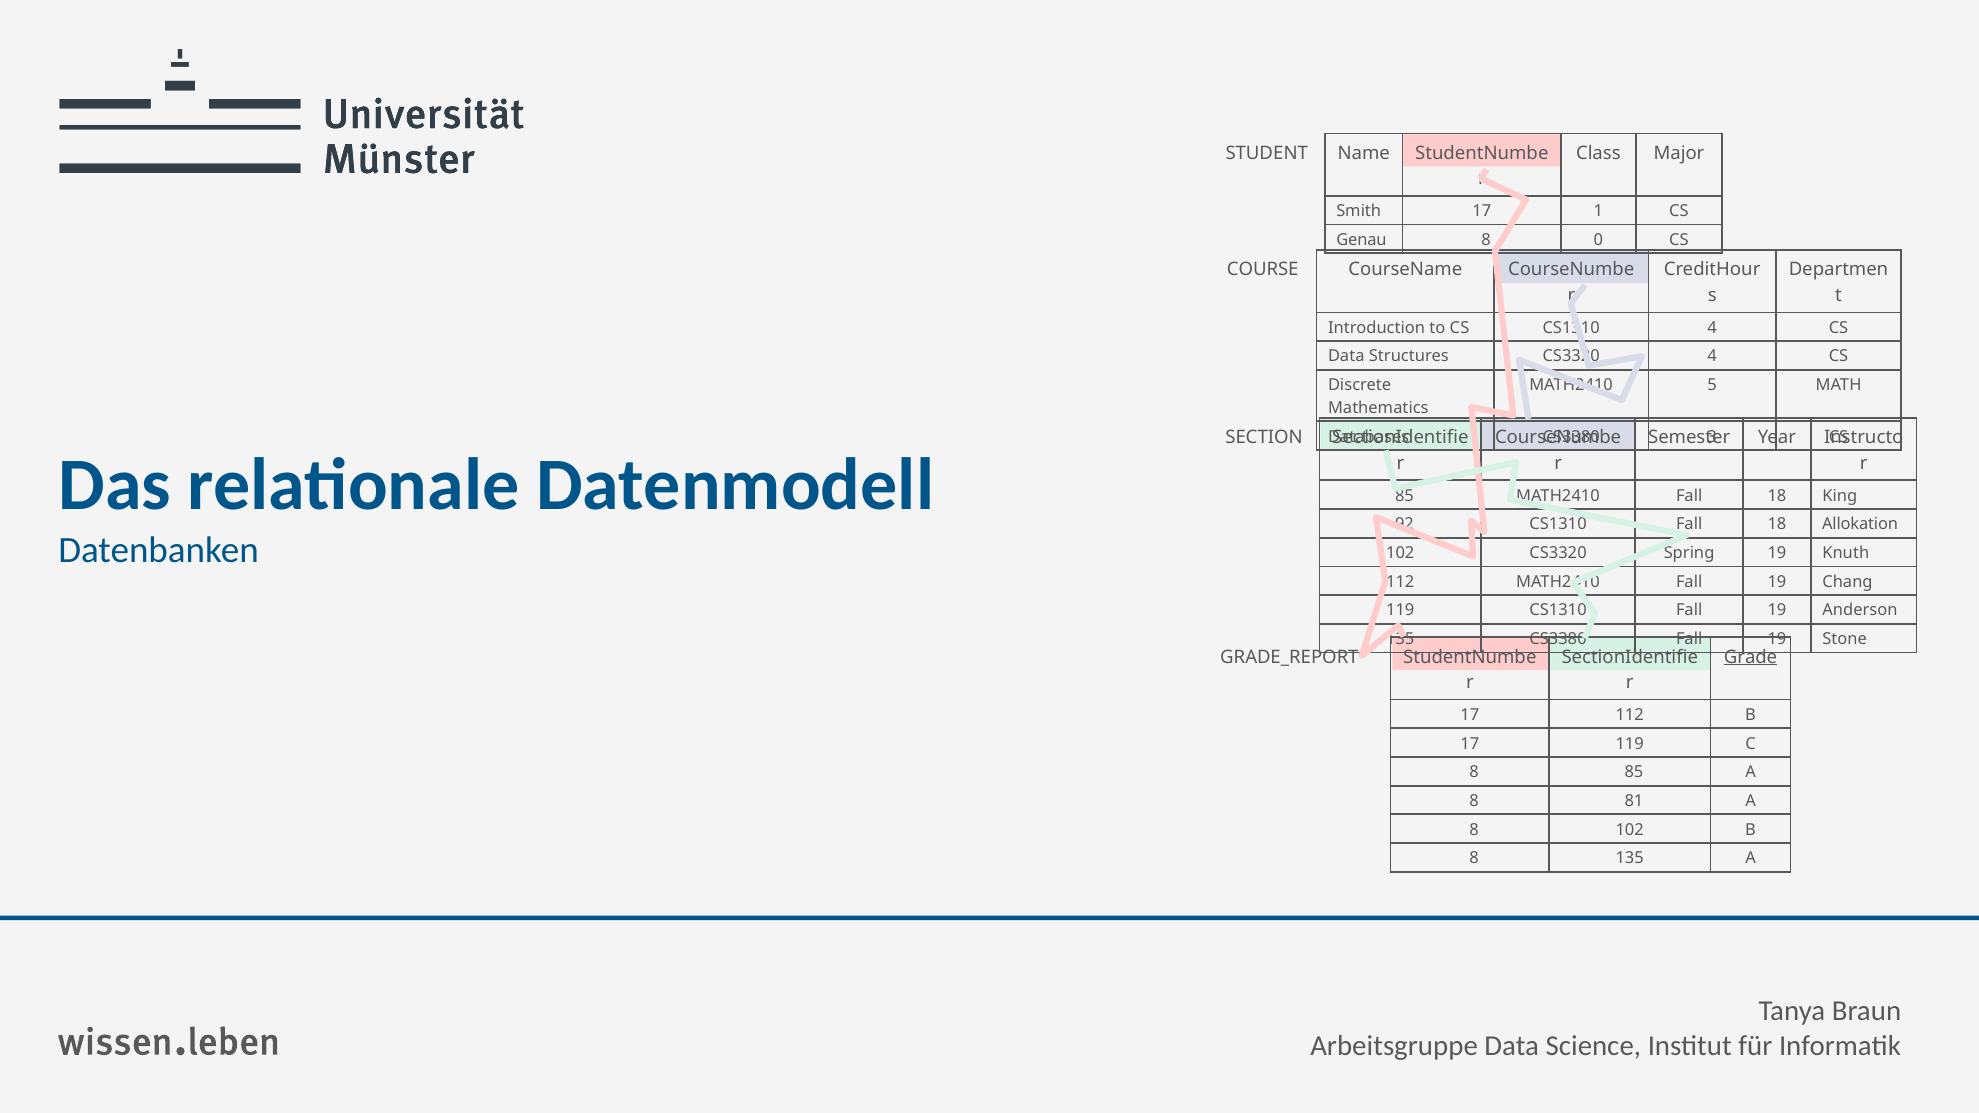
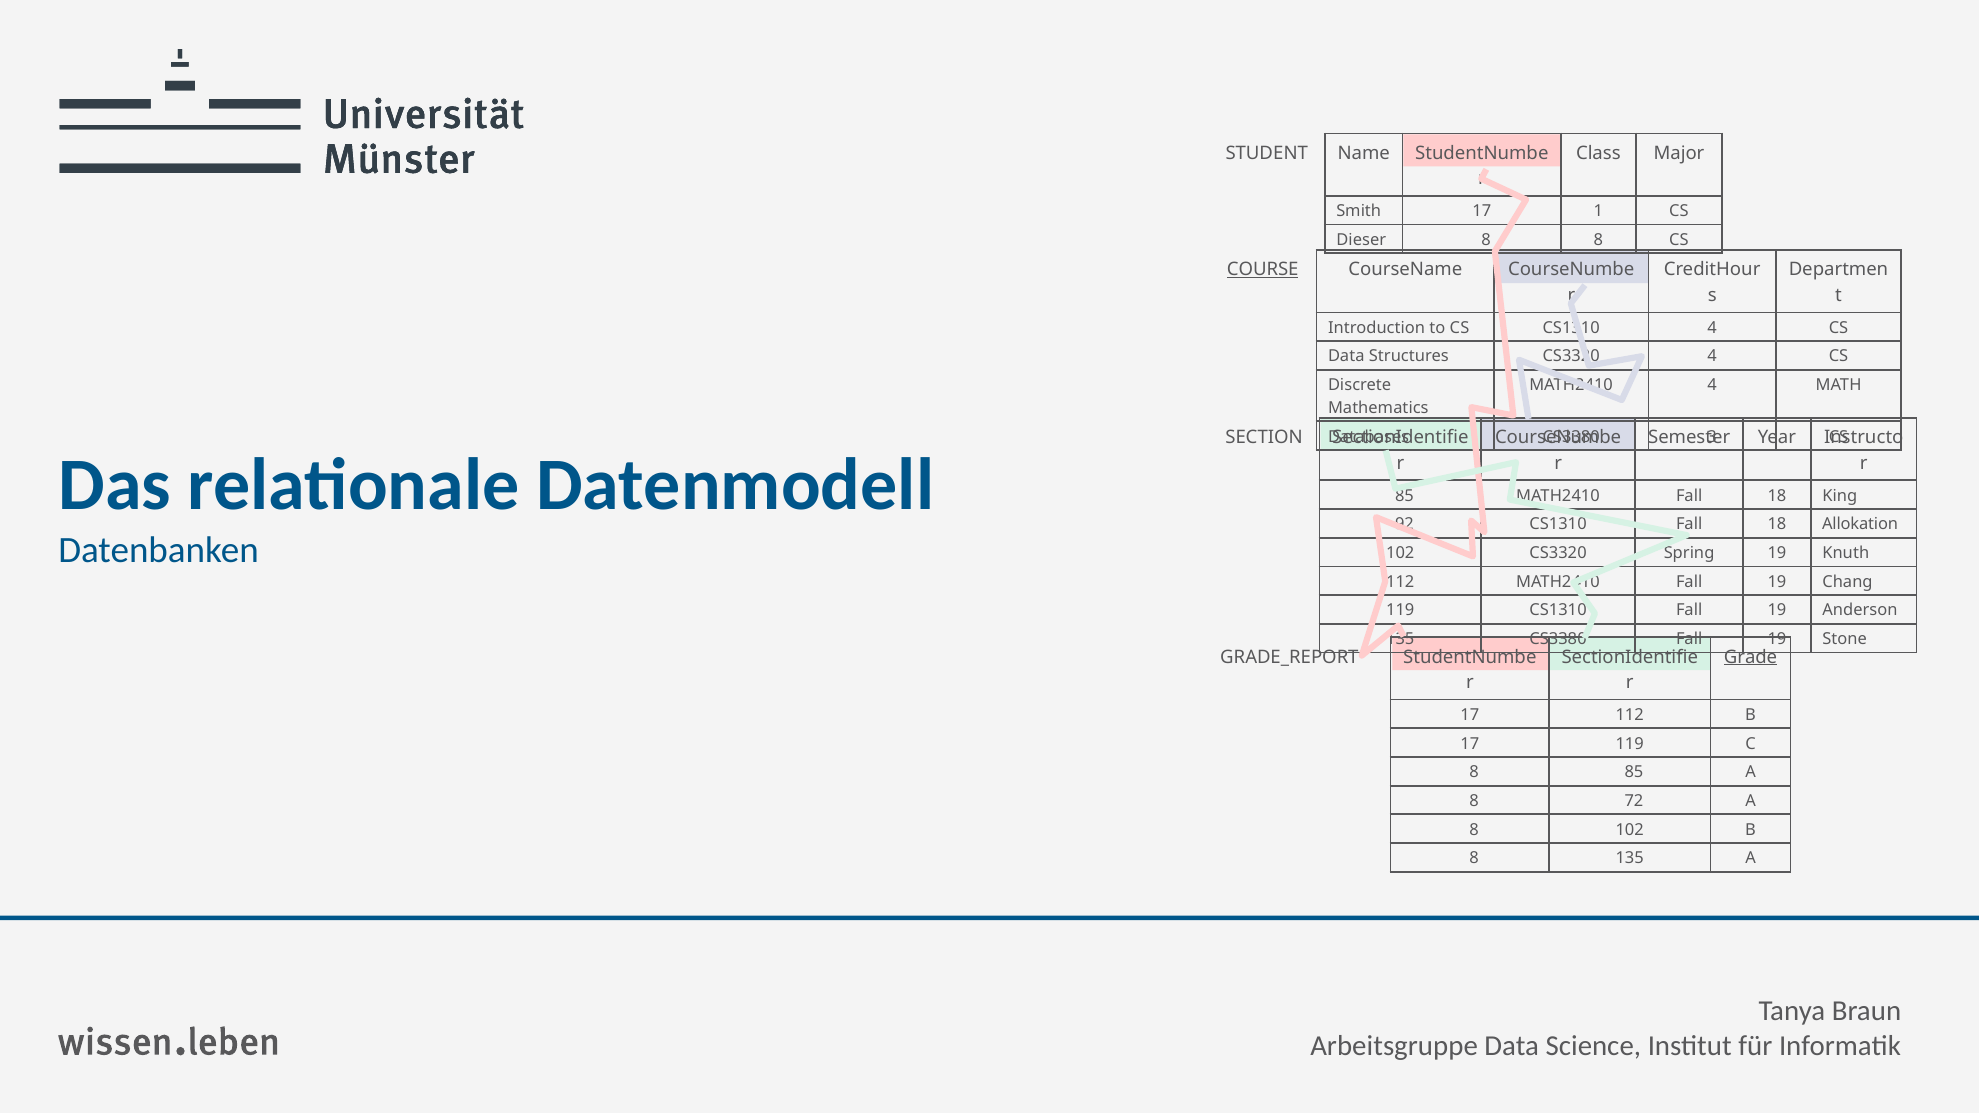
Genau: Genau -> Dieser (1361, 240)
0: 0 -> 8 (1598, 240)
COURSE underline: none -> present (1263, 270)
5: 5 -> 4 (1712, 385)
81: 81 -> 72 (1634, 801)
